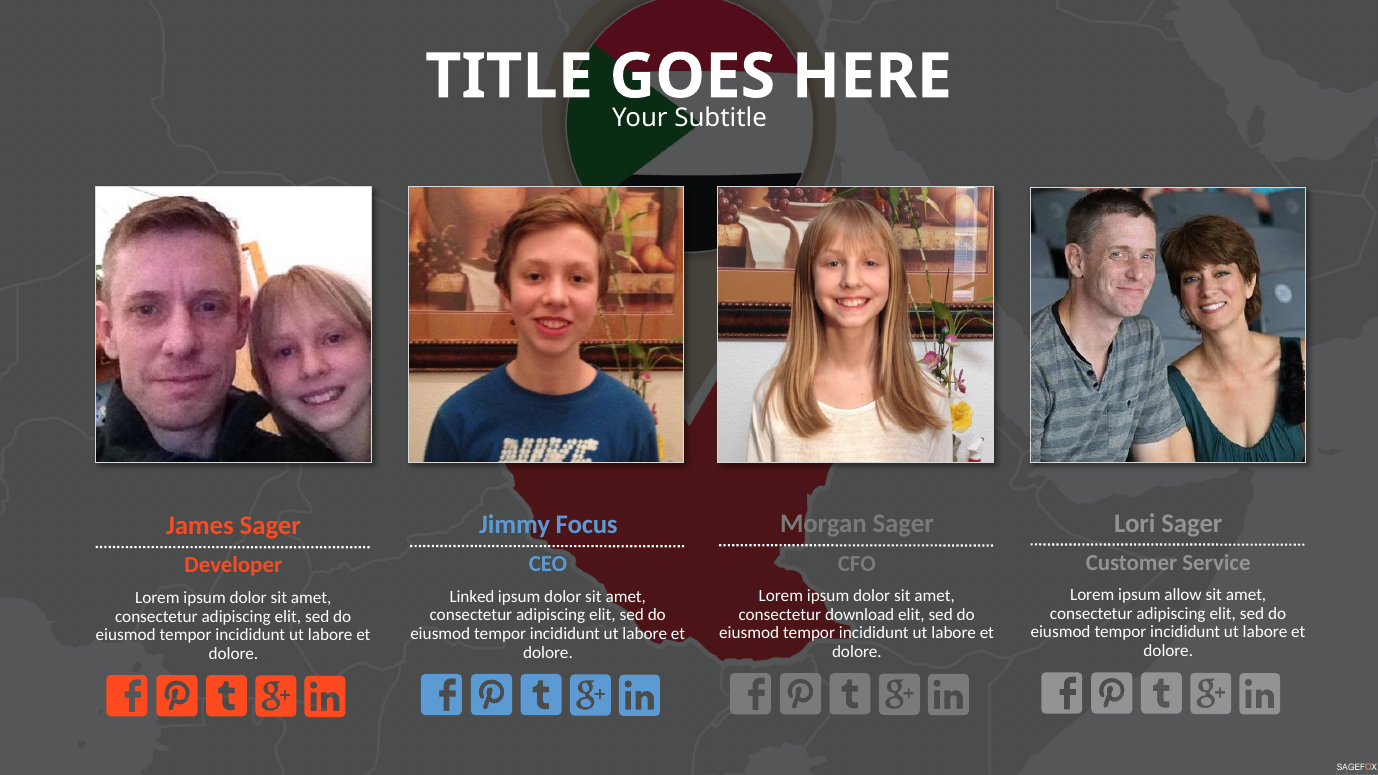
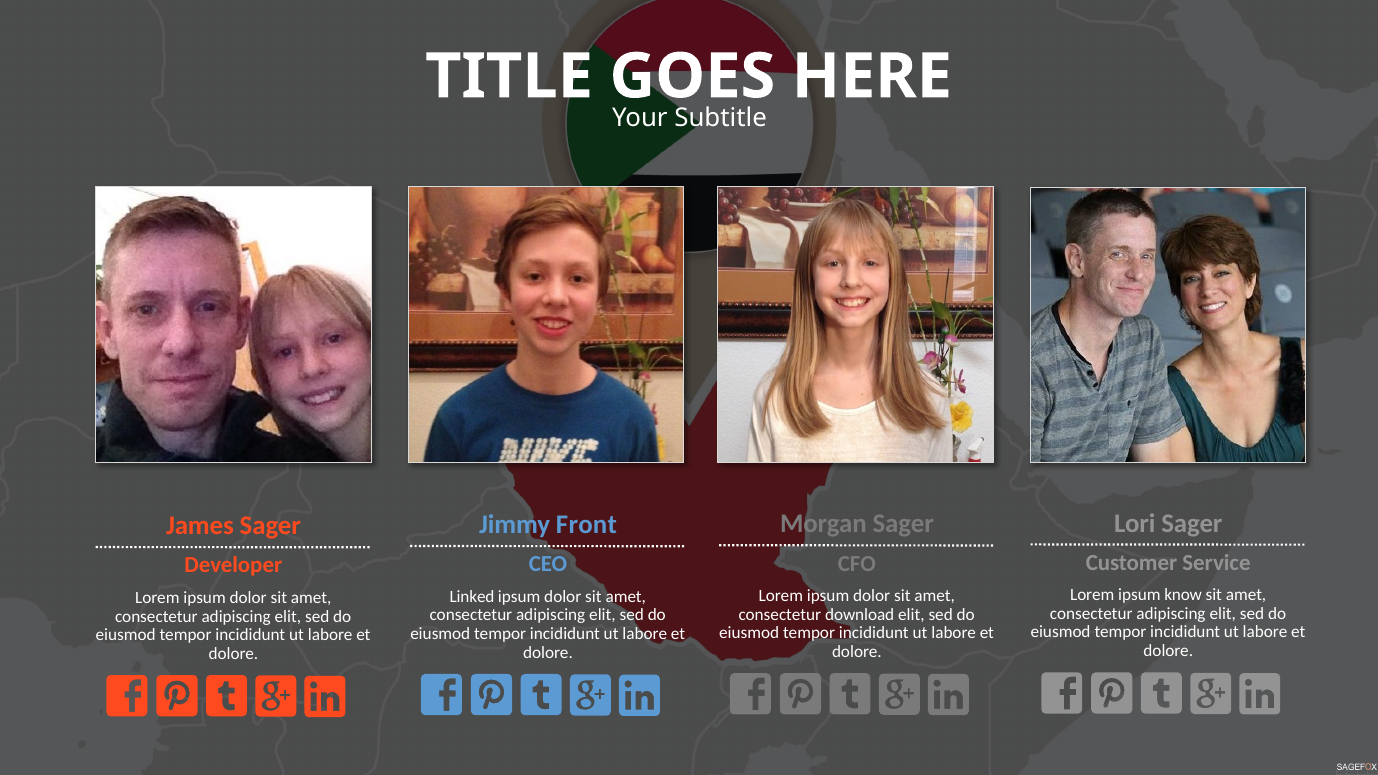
Focus: Focus -> Front (586, 525)
allow: allow -> know (1183, 595)
